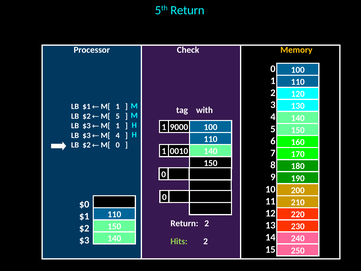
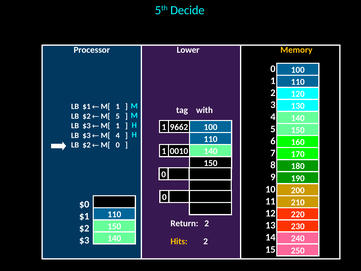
5th Return: Return -> Decide (187, 10)
Check: Check -> Lower (188, 50)
9000: 9000 -> 9662 (179, 127)
Hits colour: light green -> yellow (179, 241)
